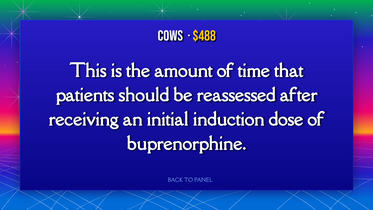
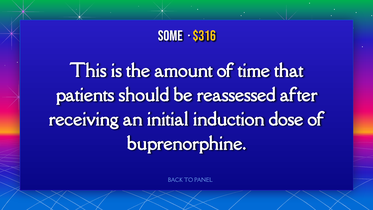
COWS: COWS -> SOME (170, 36)
$488: $488 -> $316 (204, 36)
